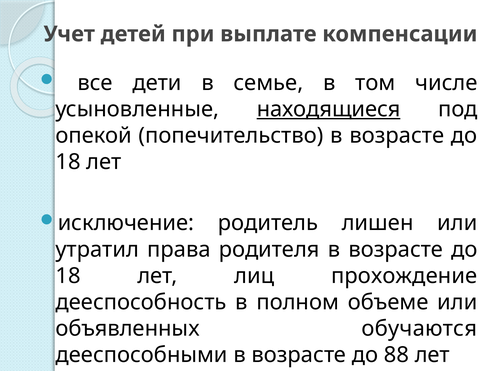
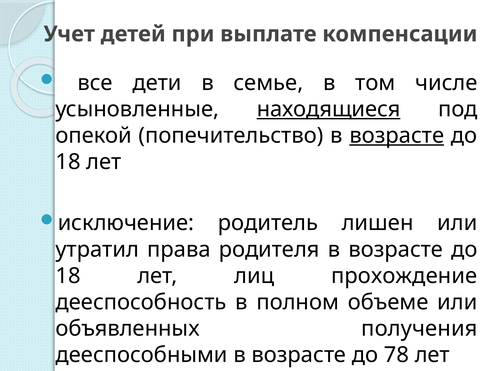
возрасте underline: none -> present (397, 135)
обучаются: обучаются -> получения (419, 328)
88: 88 -> 78 (396, 355)
